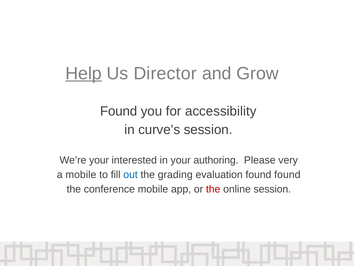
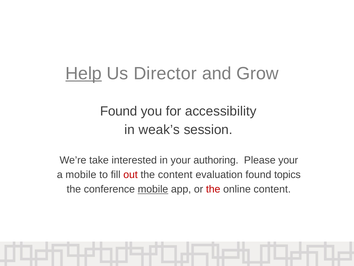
curve’s: curve’s -> weak’s (159, 130)
We’re your: your -> take (99, 160)
Please very: very -> your (288, 160)
out colour: blue -> red (131, 174)
the grading: grading -> content (175, 174)
found found: found -> topics (287, 174)
mobile underline: none -> present (153, 189)
online session: session -> content (272, 189)
